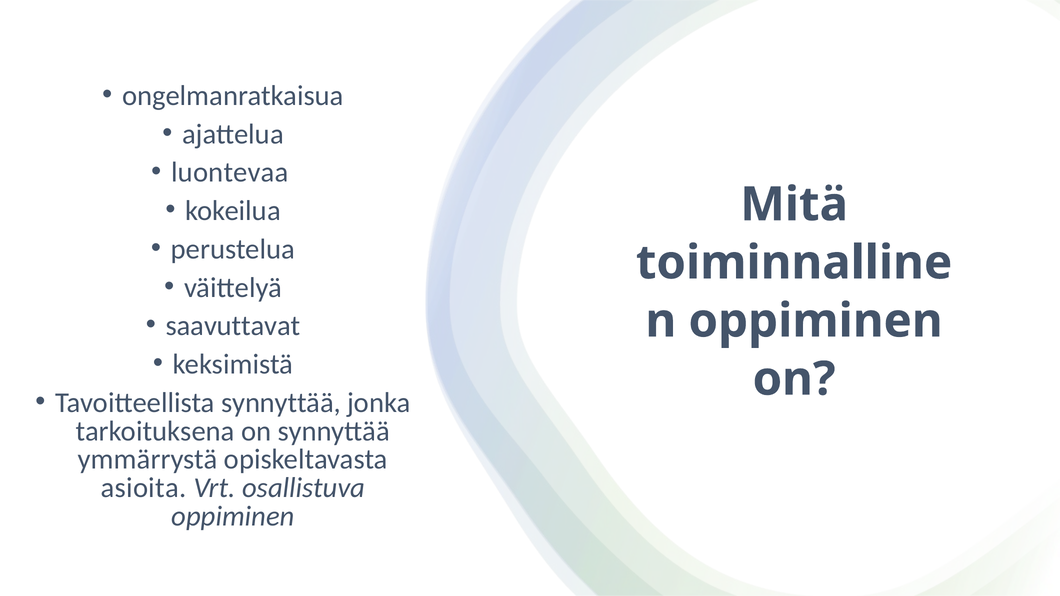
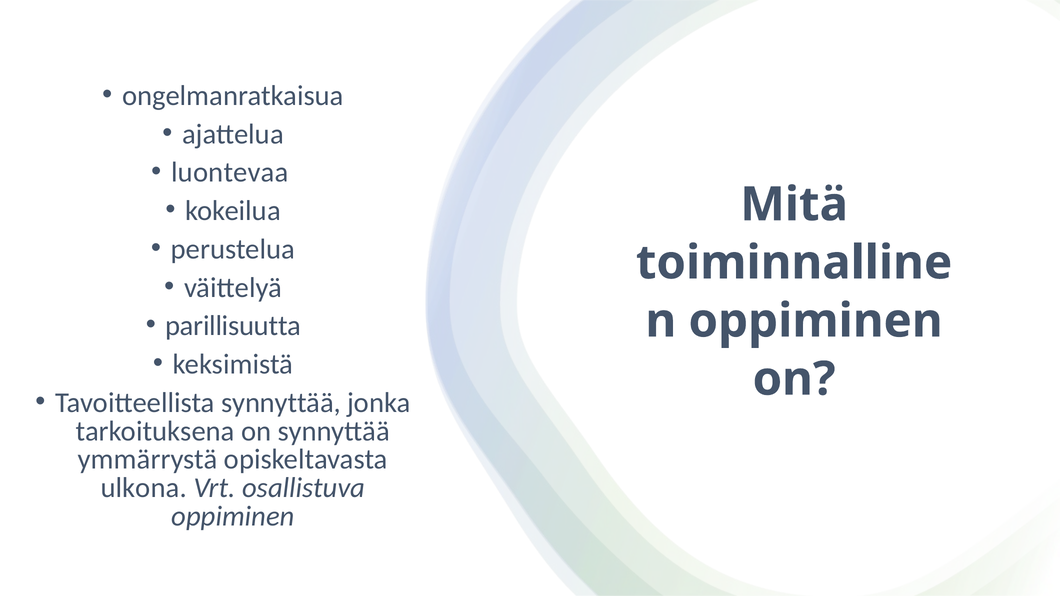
saavuttavat: saavuttavat -> parillisuutta (233, 326)
asioita: asioita -> ulkona (144, 488)
